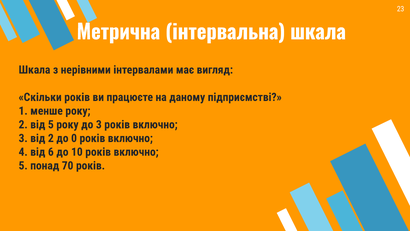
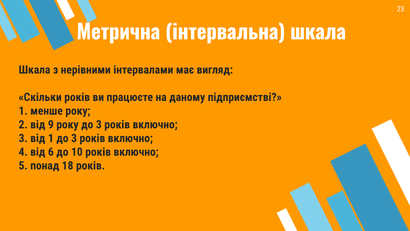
від 5: 5 -> 9 (51, 124)
від 2: 2 -> 1 (51, 138)
0: 0 -> 3 (74, 138)
70: 70 -> 18 (68, 165)
